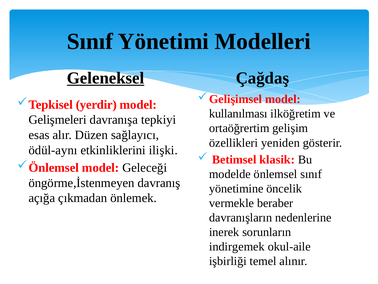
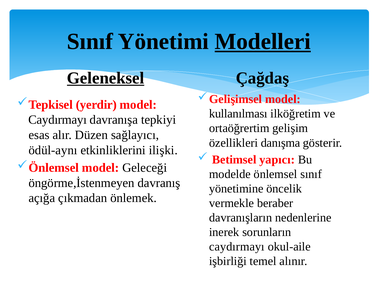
Modelleri underline: none -> present (263, 41)
Gelişmeleri: Gelişmeleri -> Caydırmayı (58, 120)
yeniden: yeniden -> danışma (281, 143)
klasik: klasik -> yapıcı (277, 159)
indirgemek: indirgemek -> caydırmayı (237, 246)
